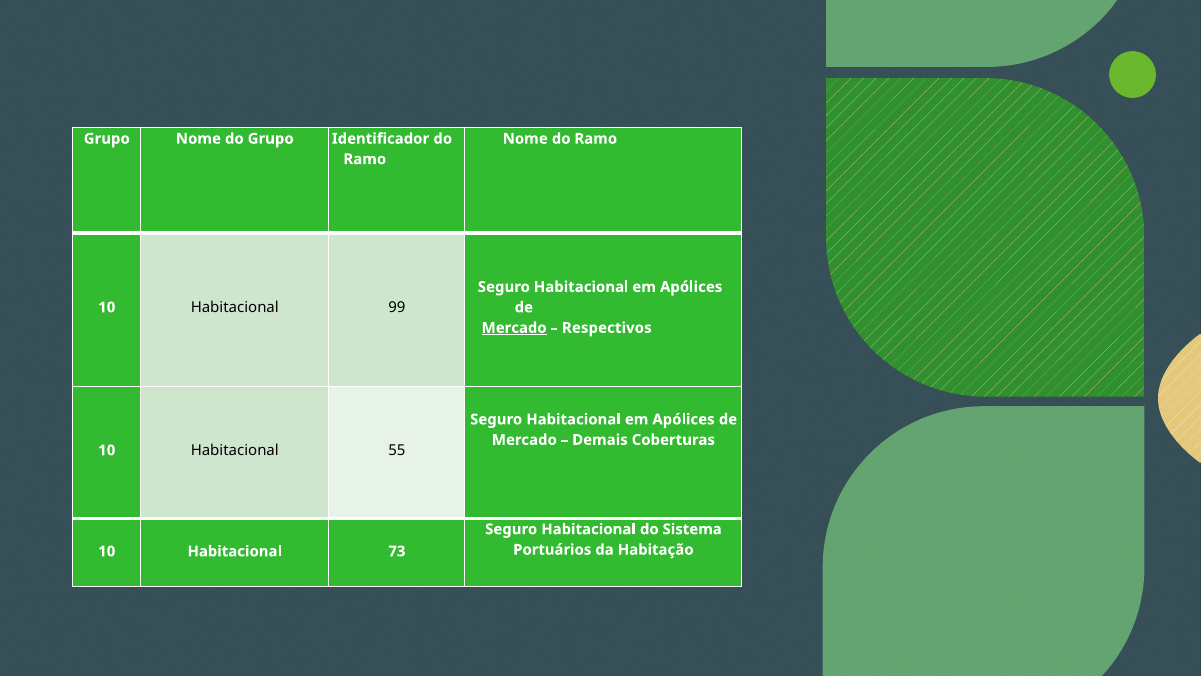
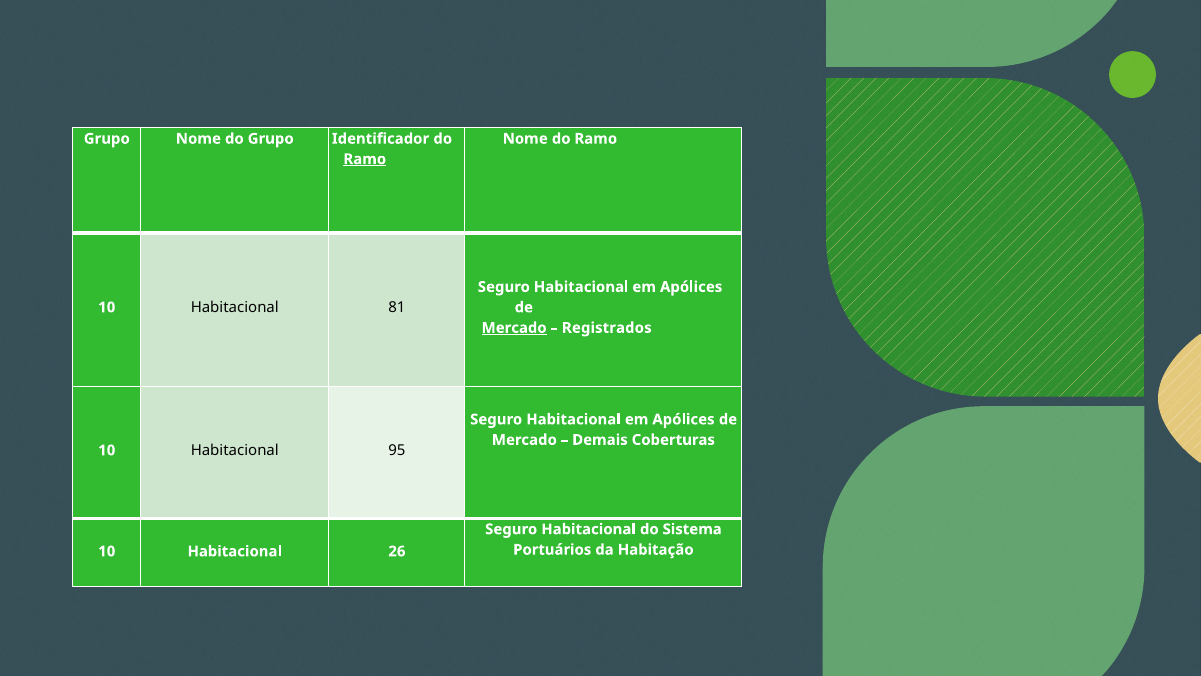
Ramo underline: none -> present (365, 159)
99: 99 -> 81 (397, 307)
Respectivos: Respectivos -> Registrados (607, 328)
55: 55 -> 95 (397, 450)
73: 73 -> 26 (397, 551)
